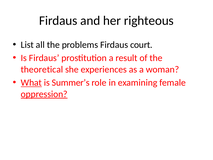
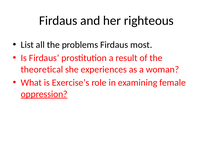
court: court -> most (141, 45)
What underline: present -> none (31, 83)
Summer’s: Summer’s -> Exercise’s (71, 83)
